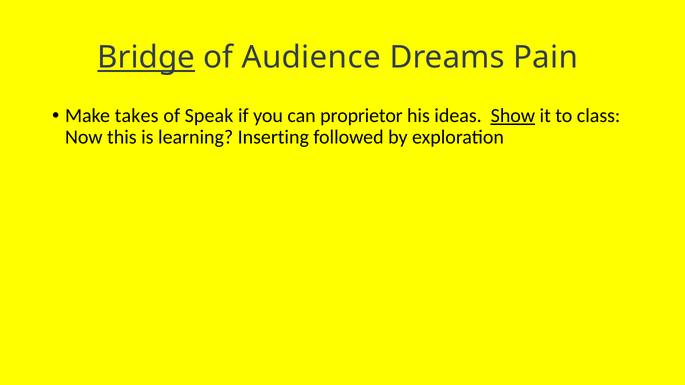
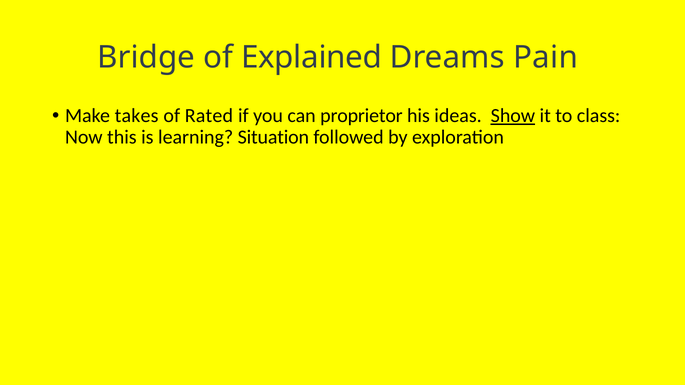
Bridge underline: present -> none (146, 58)
Audience: Audience -> Explained (312, 58)
Speak: Speak -> Rated (209, 116)
Inserting: Inserting -> Situation (273, 137)
